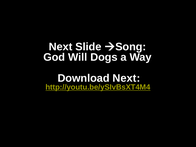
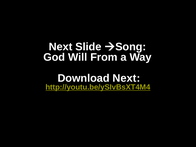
Dogs: Dogs -> From (104, 57)
